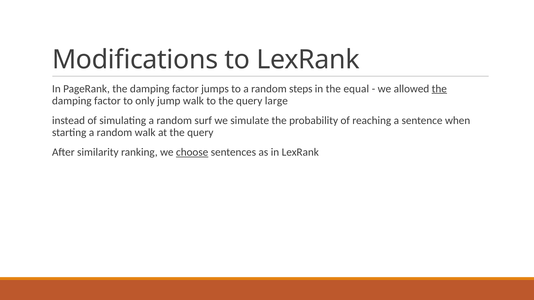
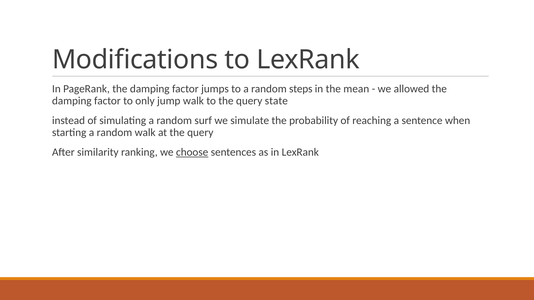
equal: equal -> mean (356, 89)
the underline: present -> none (439, 89)
large: large -> state (276, 101)
